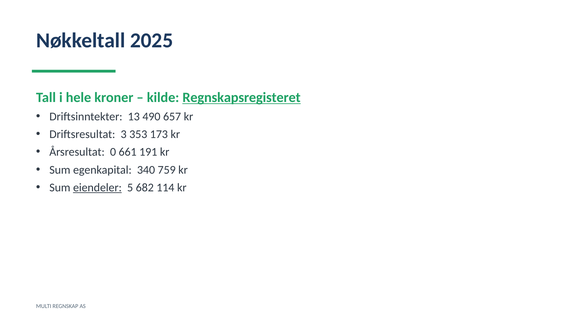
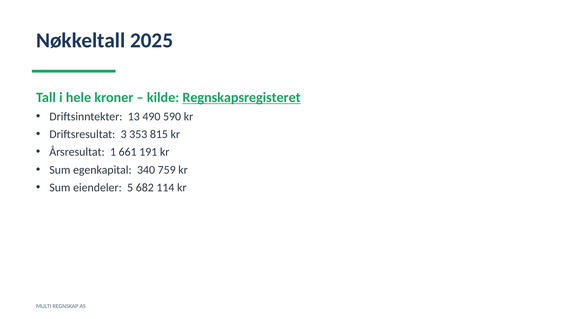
657: 657 -> 590 (172, 117)
173: 173 -> 815 (159, 134)
0: 0 -> 1 (113, 152)
eiendeler underline: present -> none (97, 188)
